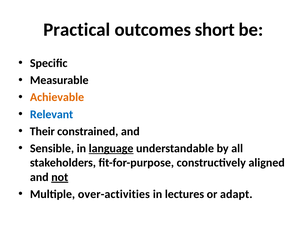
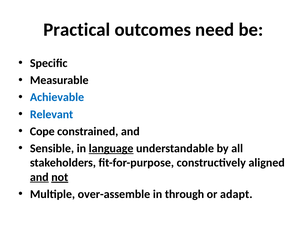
short: short -> need (215, 30)
Achievable colour: orange -> blue (57, 97)
Their: Their -> Cope (42, 132)
and underline: none -> present (39, 177)
over-activities: over-activities -> over-assemble (114, 194)
lectures: lectures -> through (185, 194)
